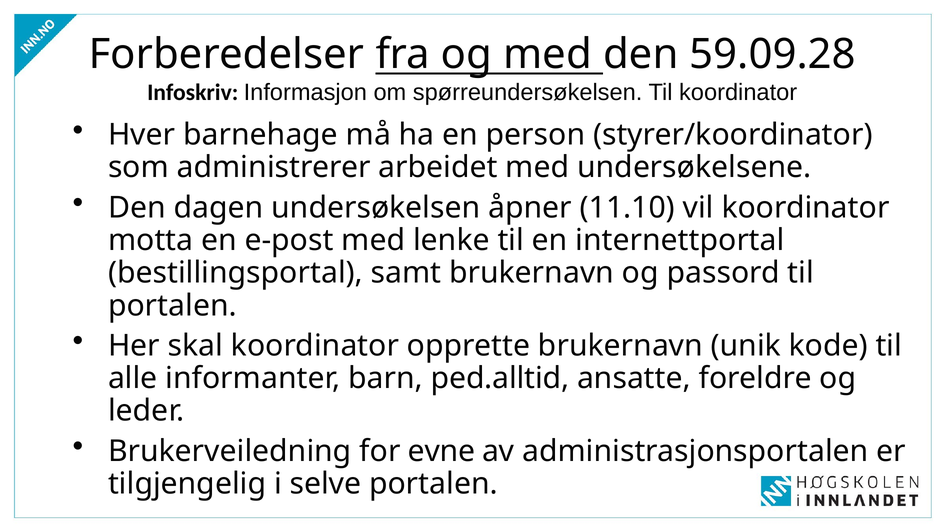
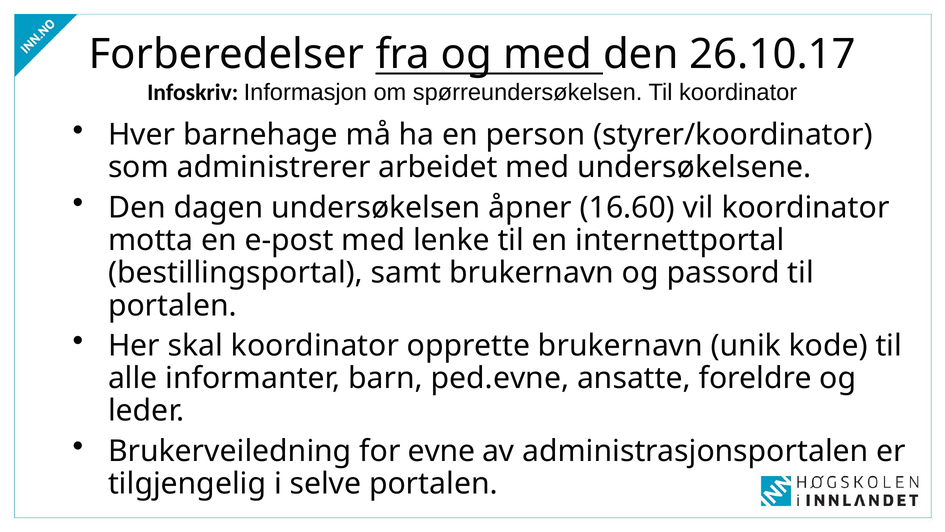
59.09.28: 59.09.28 -> 26.10.17 (773, 54)
11.10: 11.10 -> 16.60 (627, 208)
ped.alltid: ped.alltid -> ped.evne (500, 378)
